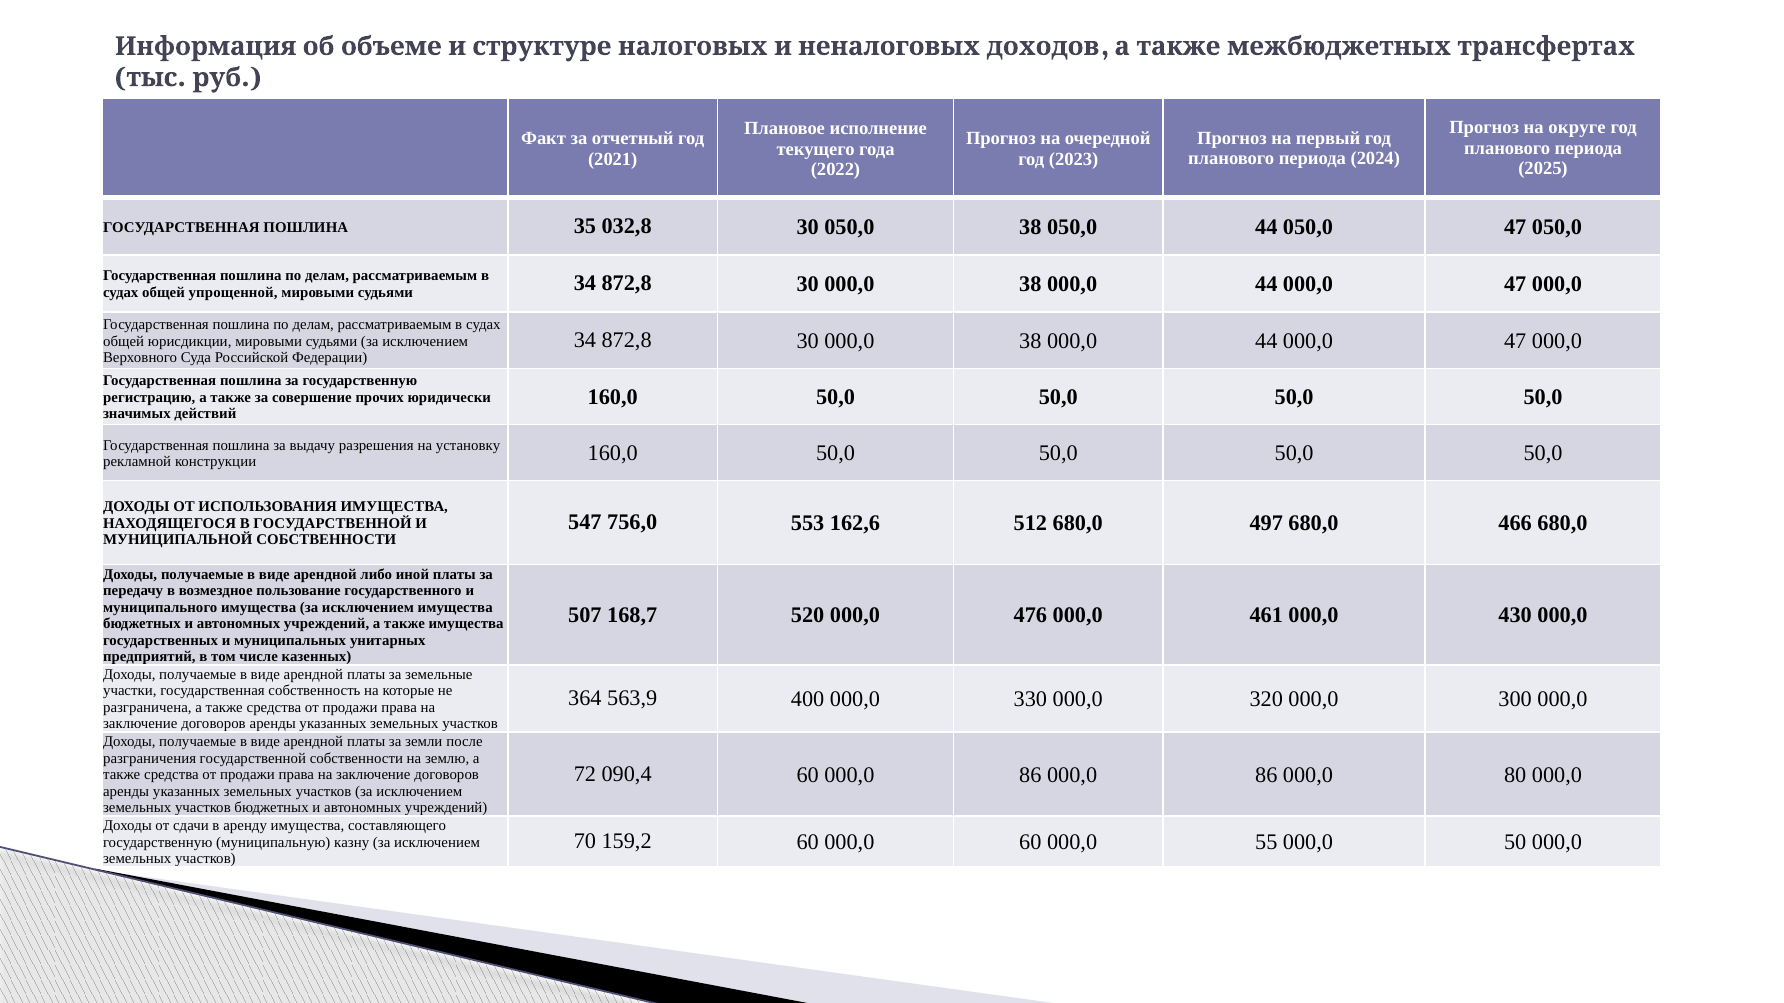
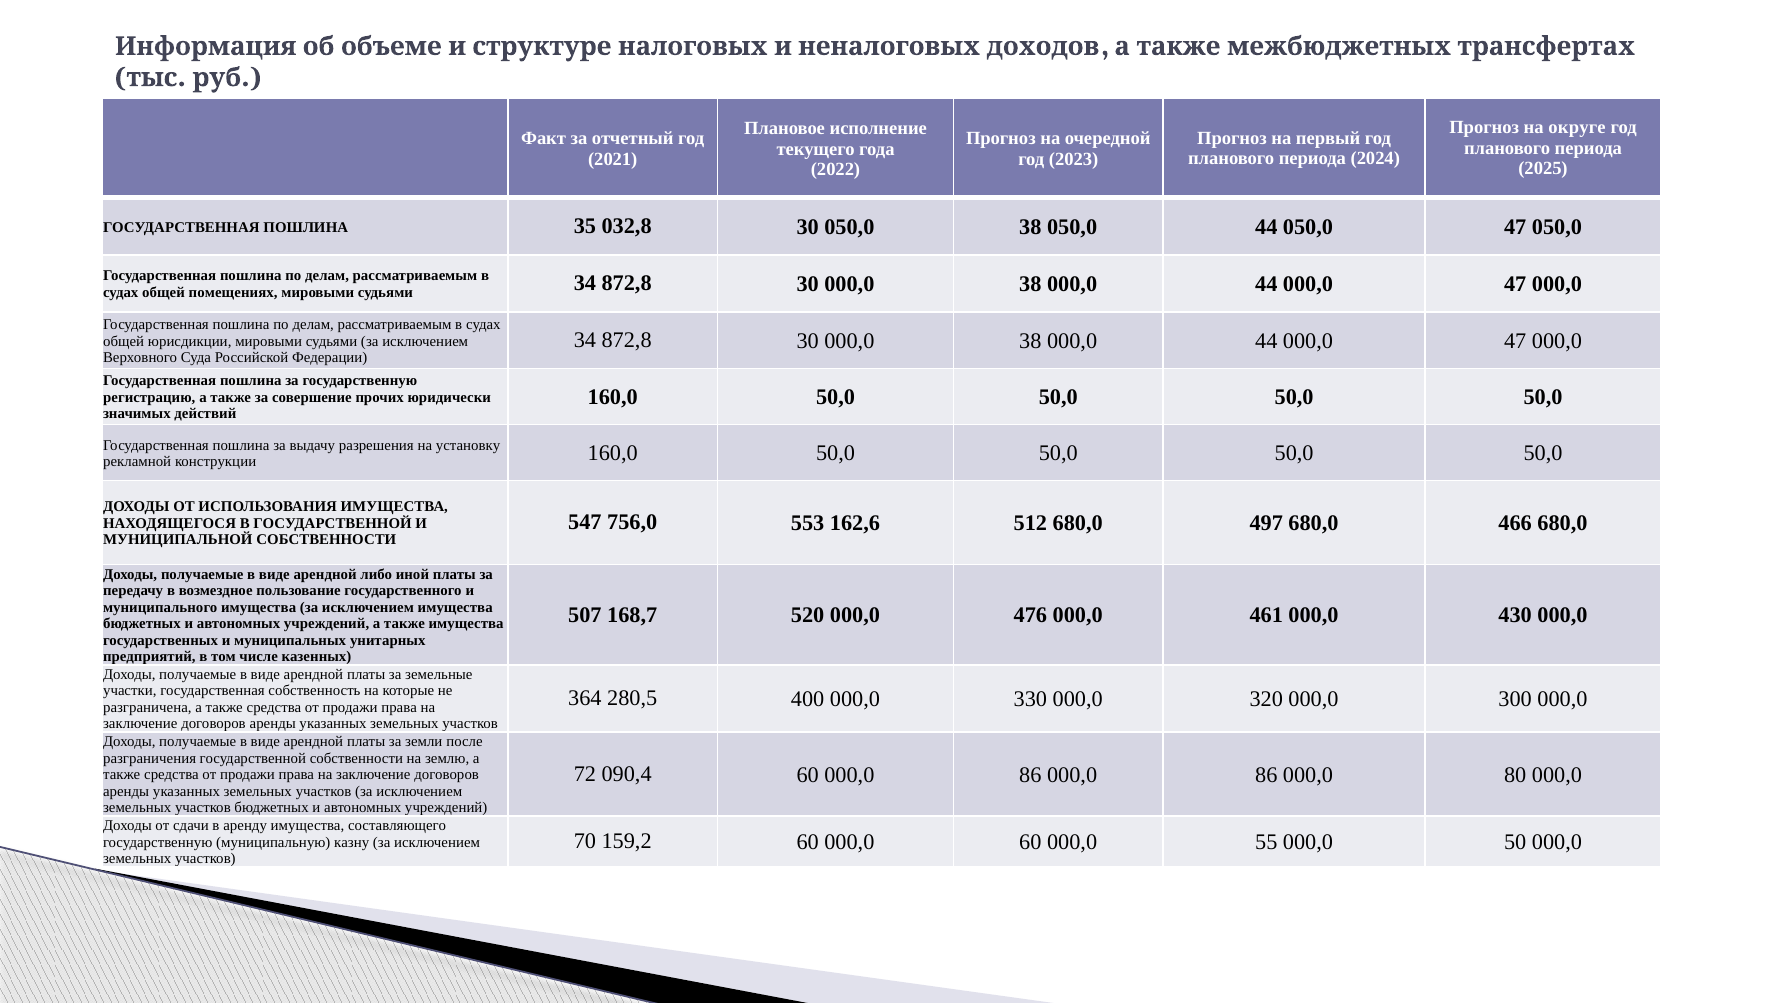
упрощенной: упрощенной -> помещениях (233, 293)
563,9: 563,9 -> 280,5 (632, 699)
